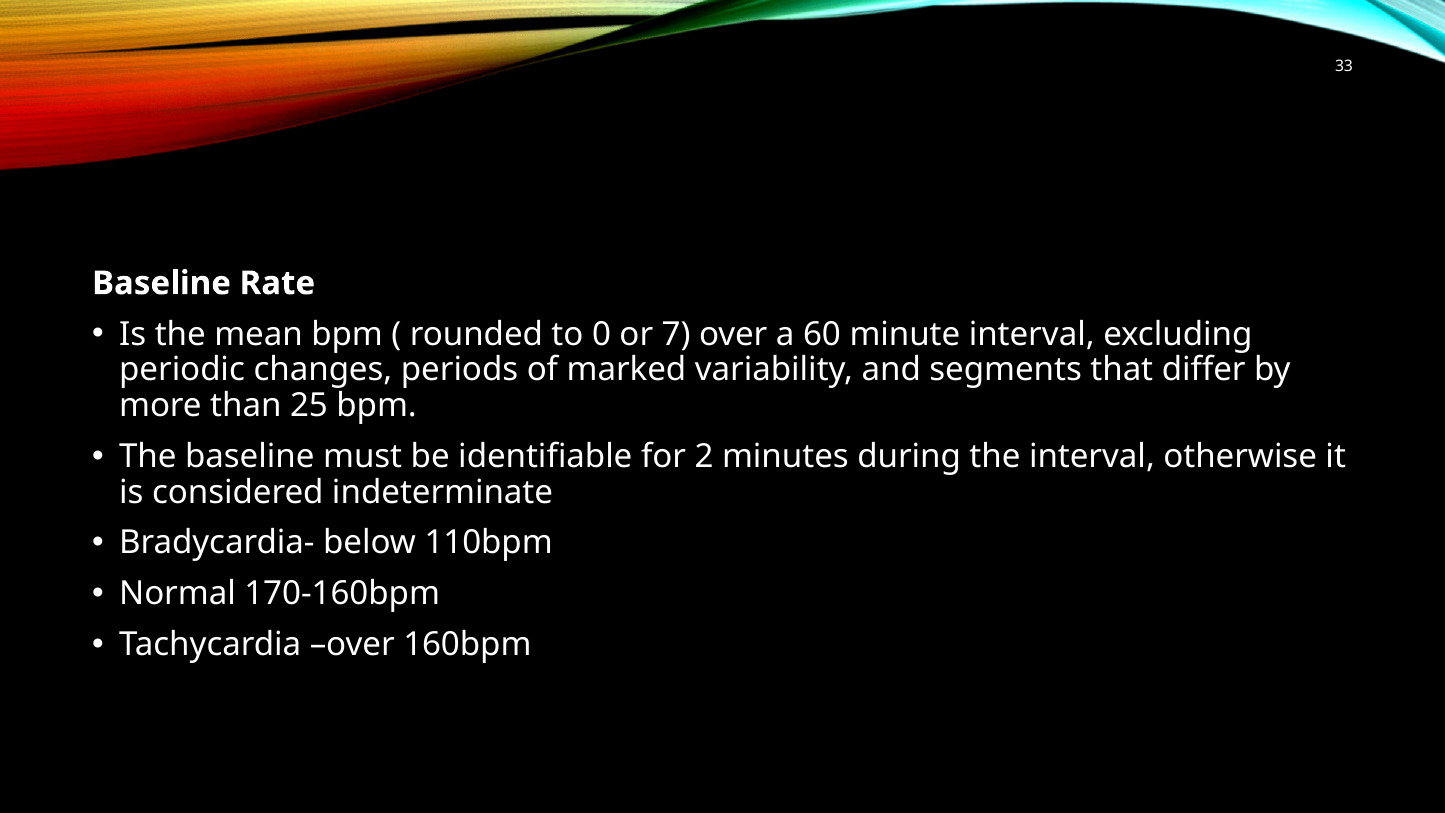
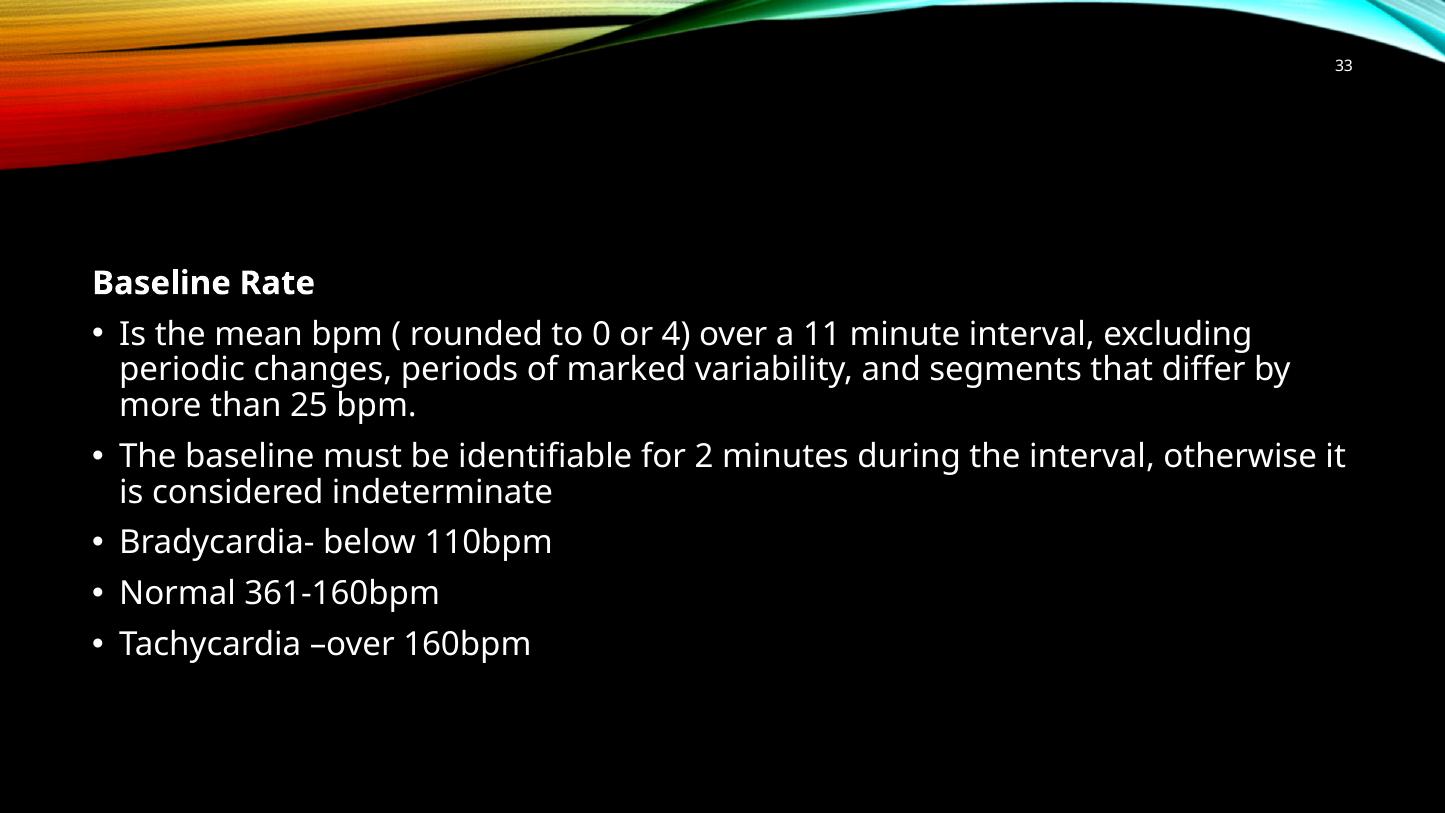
7: 7 -> 4 (676, 334)
60: 60 -> 11 (822, 334)
170-160bpm: 170-160bpm -> 361-160bpm (342, 594)
